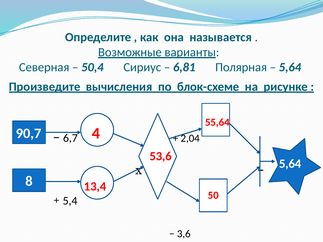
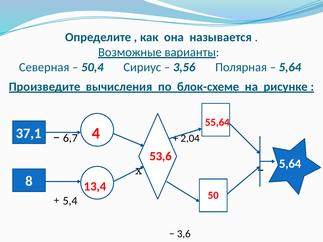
6,81: 6,81 -> 3,56 (184, 67)
90,7: 90,7 -> 37,1 (29, 133)
